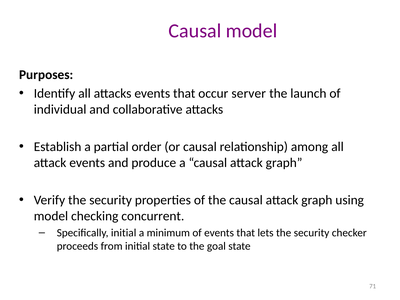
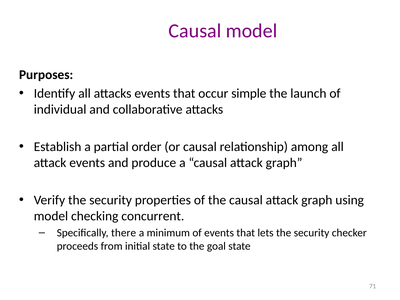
server: server -> simple (249, 93)
Specifically initial: initial -> there (124, 233)
